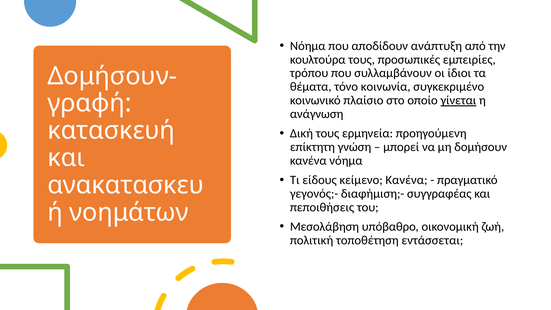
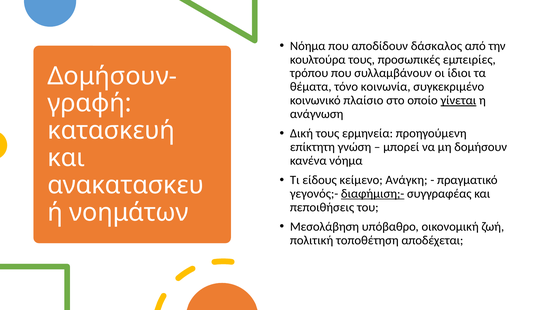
ανάπτυξη: ανάπτυξη -> δάσκαλος (436, 46)
κείμενο Κανένα: Κανένα -> Ανάγκη (407, 180)
διαφήμιση;- underline: none -> present (373, 194)
εντάσσεται: εντάσσεται -> αποδέχεται (432, 240)
